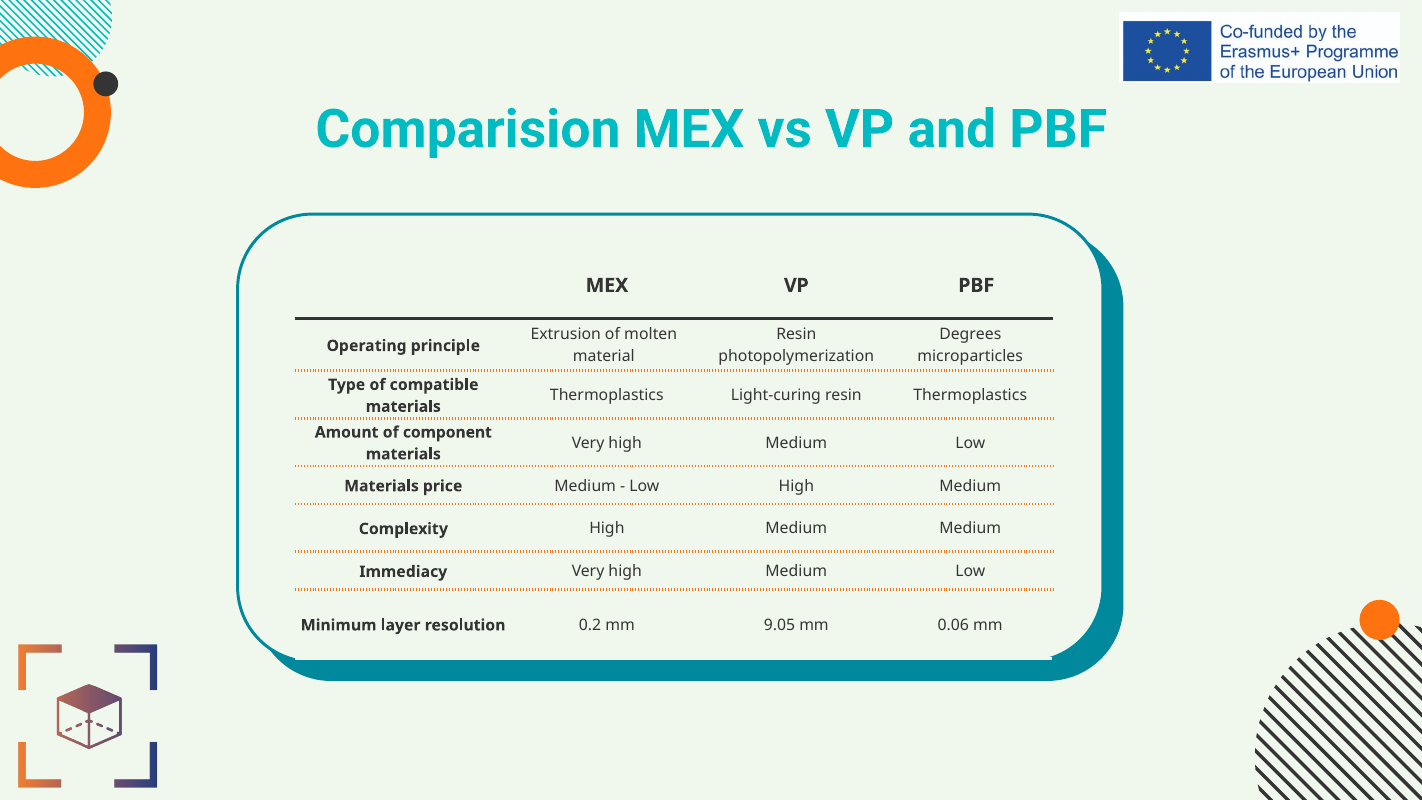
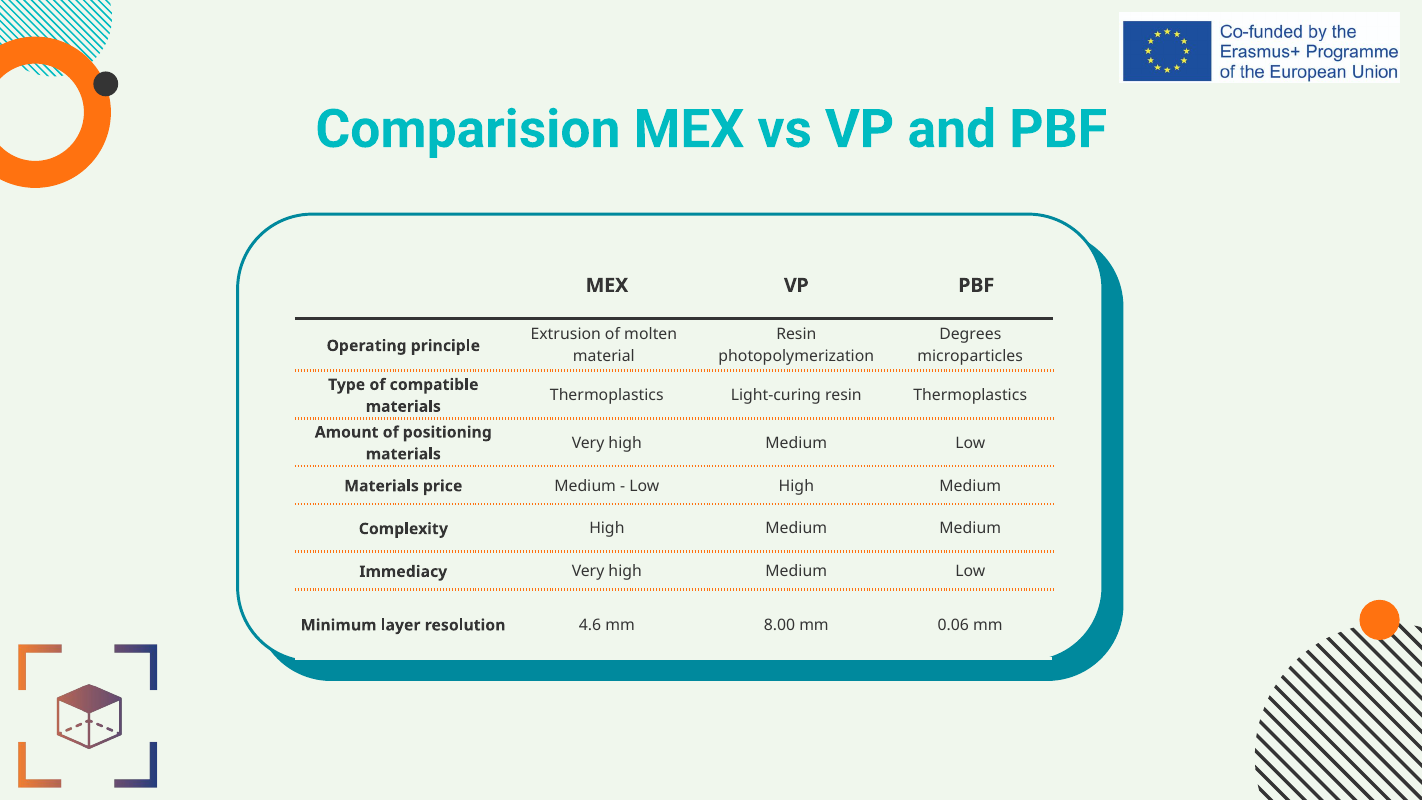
component: component -> positioning (447, 432)
0.2: 0.2 -> 4.6 (590, 625)
9.05: 9.05 -> 8.00 (779, 625)
